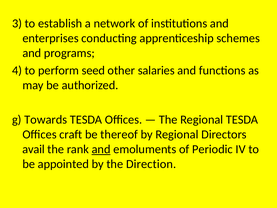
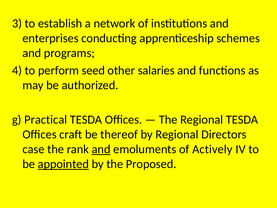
Towards: Towards -> Practical (46, 120)
avail: avail -> case (33, 149)
Periodic: Periodic -> Actively (212, 149)
appointed underline: none -> present (63, 164)
Direction: Direction -> Proposed (151, 164)
